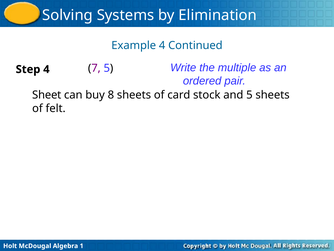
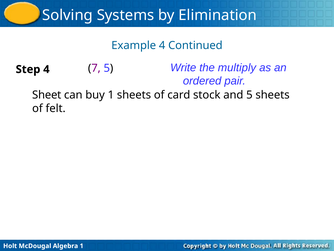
multiple: multiple -> multiply (237, 68)
buy 8: 8 -> 1 (111, 95)
